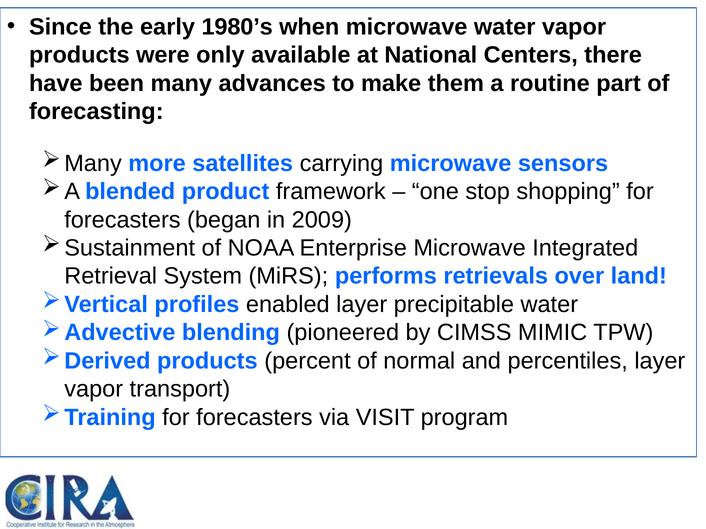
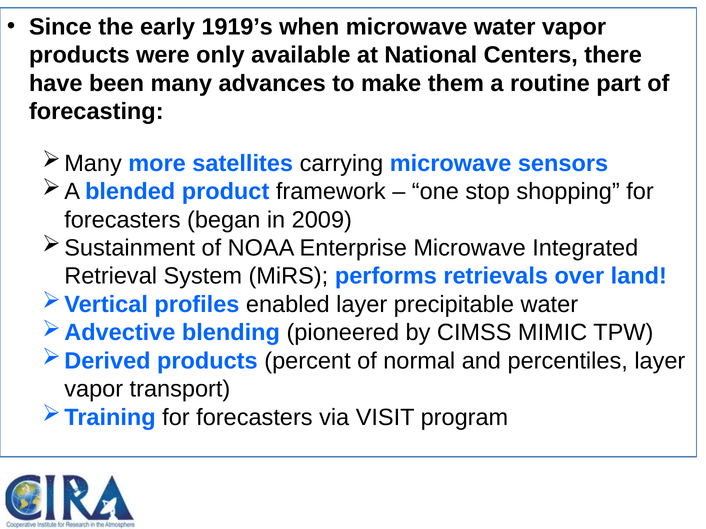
1980’s: 1980’s -> 1919’s (237, 27)
